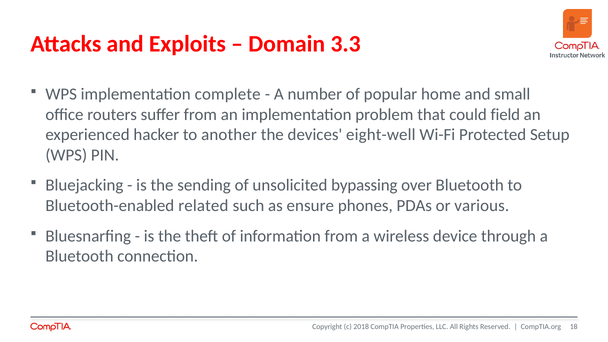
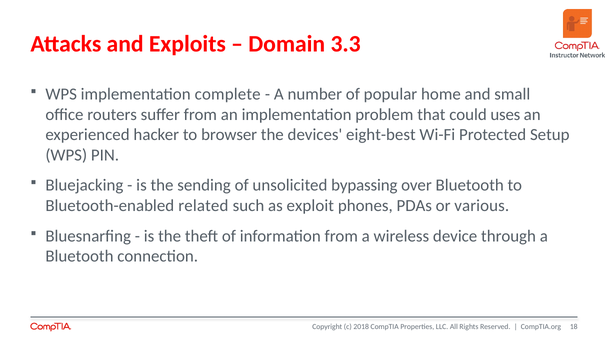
field: field -> uses (505, 114)
another: another -> browser (229, 135)
eight-well: eight-well -> eight-best (381, 135)
ensure: ensure -> exploit (310, 206)
